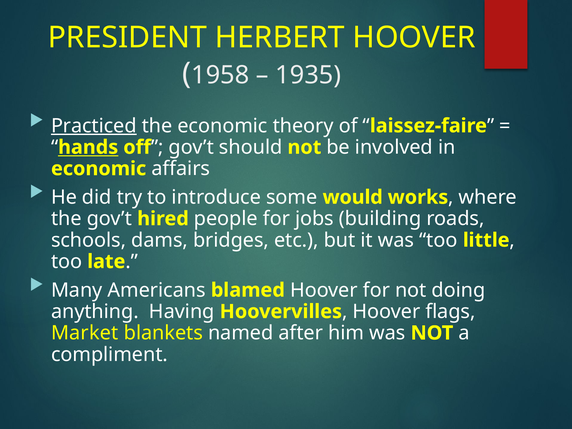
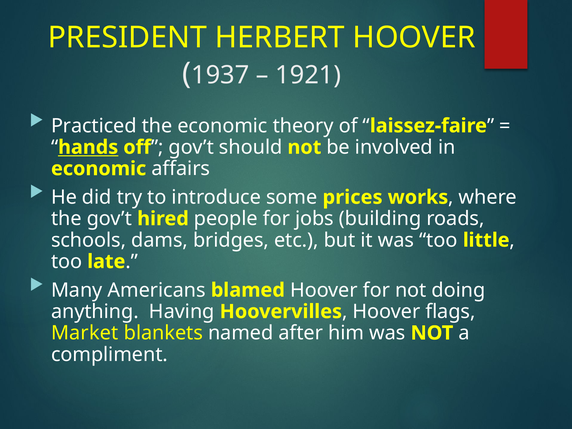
1958: 1958 -> 1937 (220, 75)
1935: 1935 -> 1921 (308, 75)
Practiced underline: present -> none (94, 126)
would: would -> prices (353, 197)
